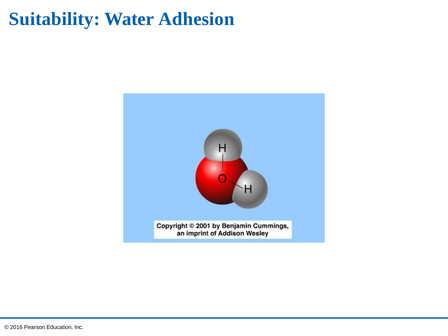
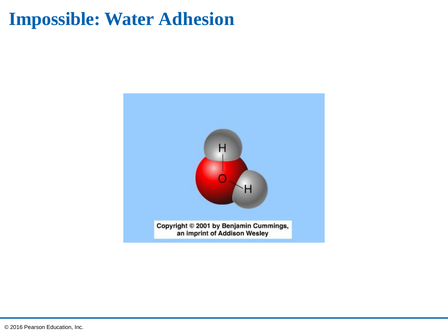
Suitability: Suitability -> Impossible (55, 19)
